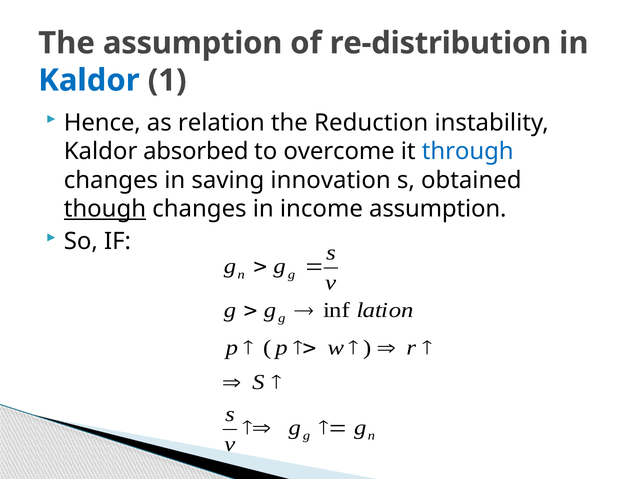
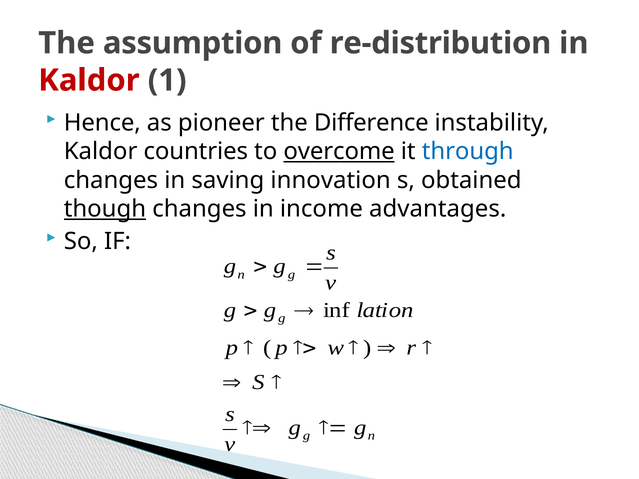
Kaldor colour: blue -> red (89, 80)
relation: relation -> pioneer (221, 123)
Reduction: Reduction -> Difference (371, 123)
absorbed: absorbed -> countries (196, 152)
overcome underline: none -> present (339, 152)
income assumption: assumption -> advantages (438, 209)
